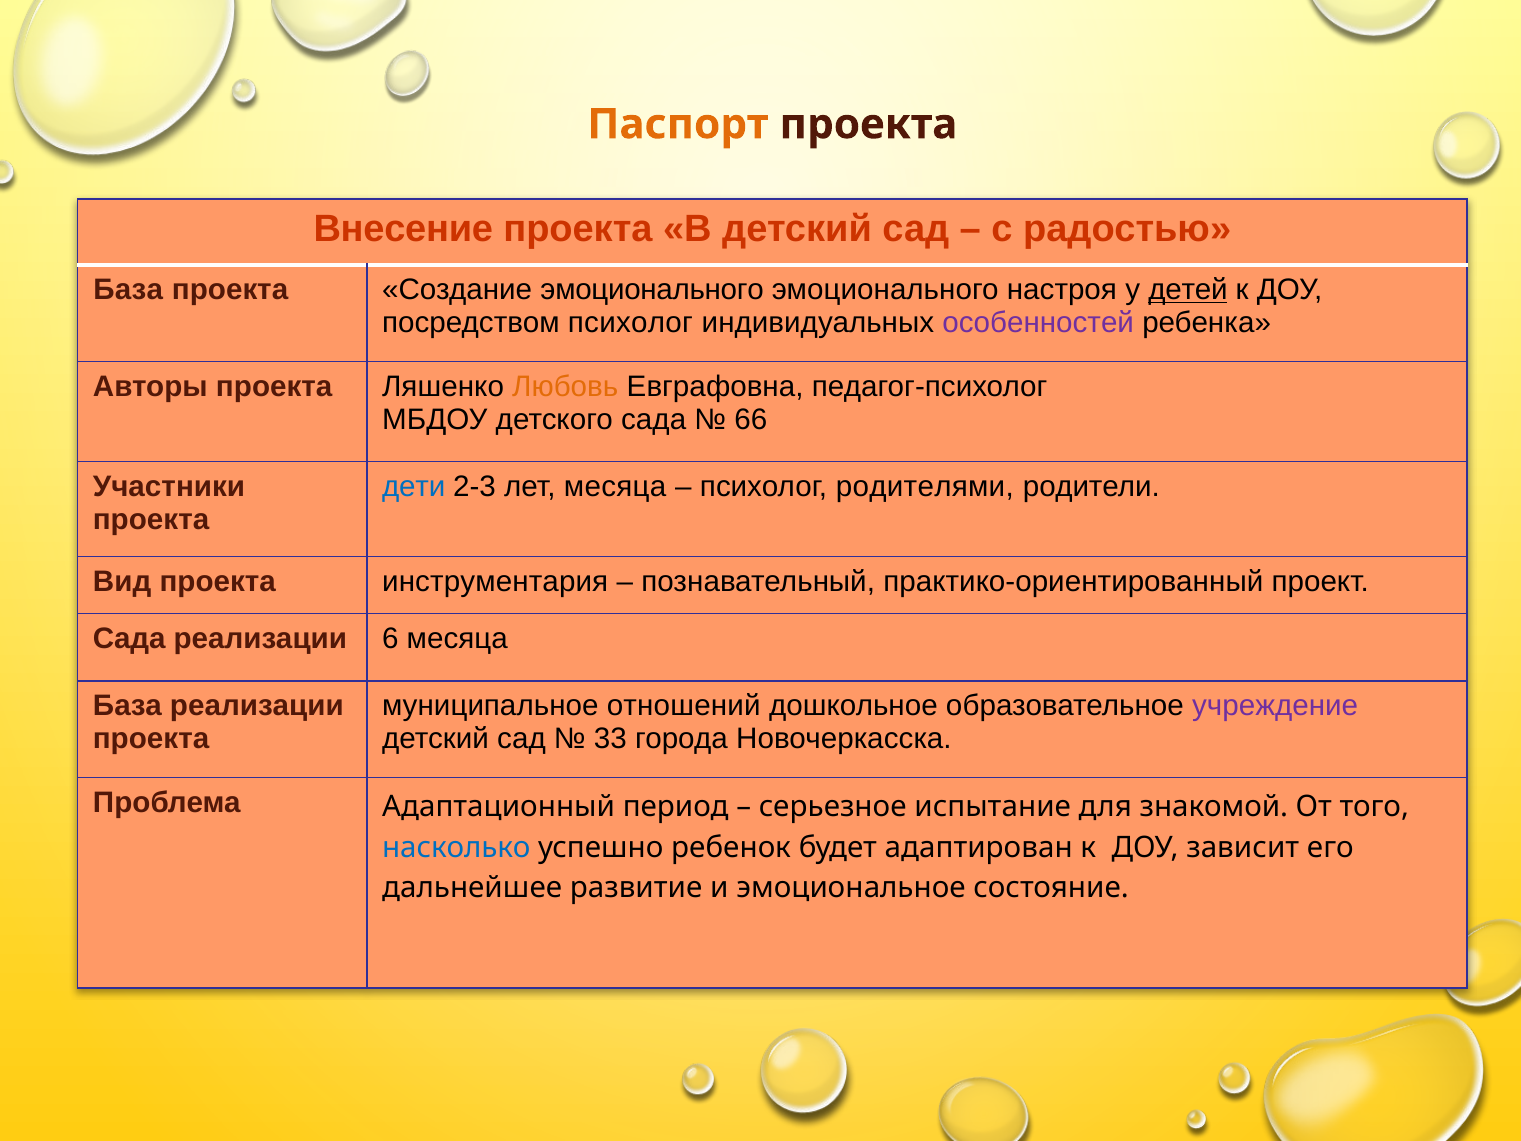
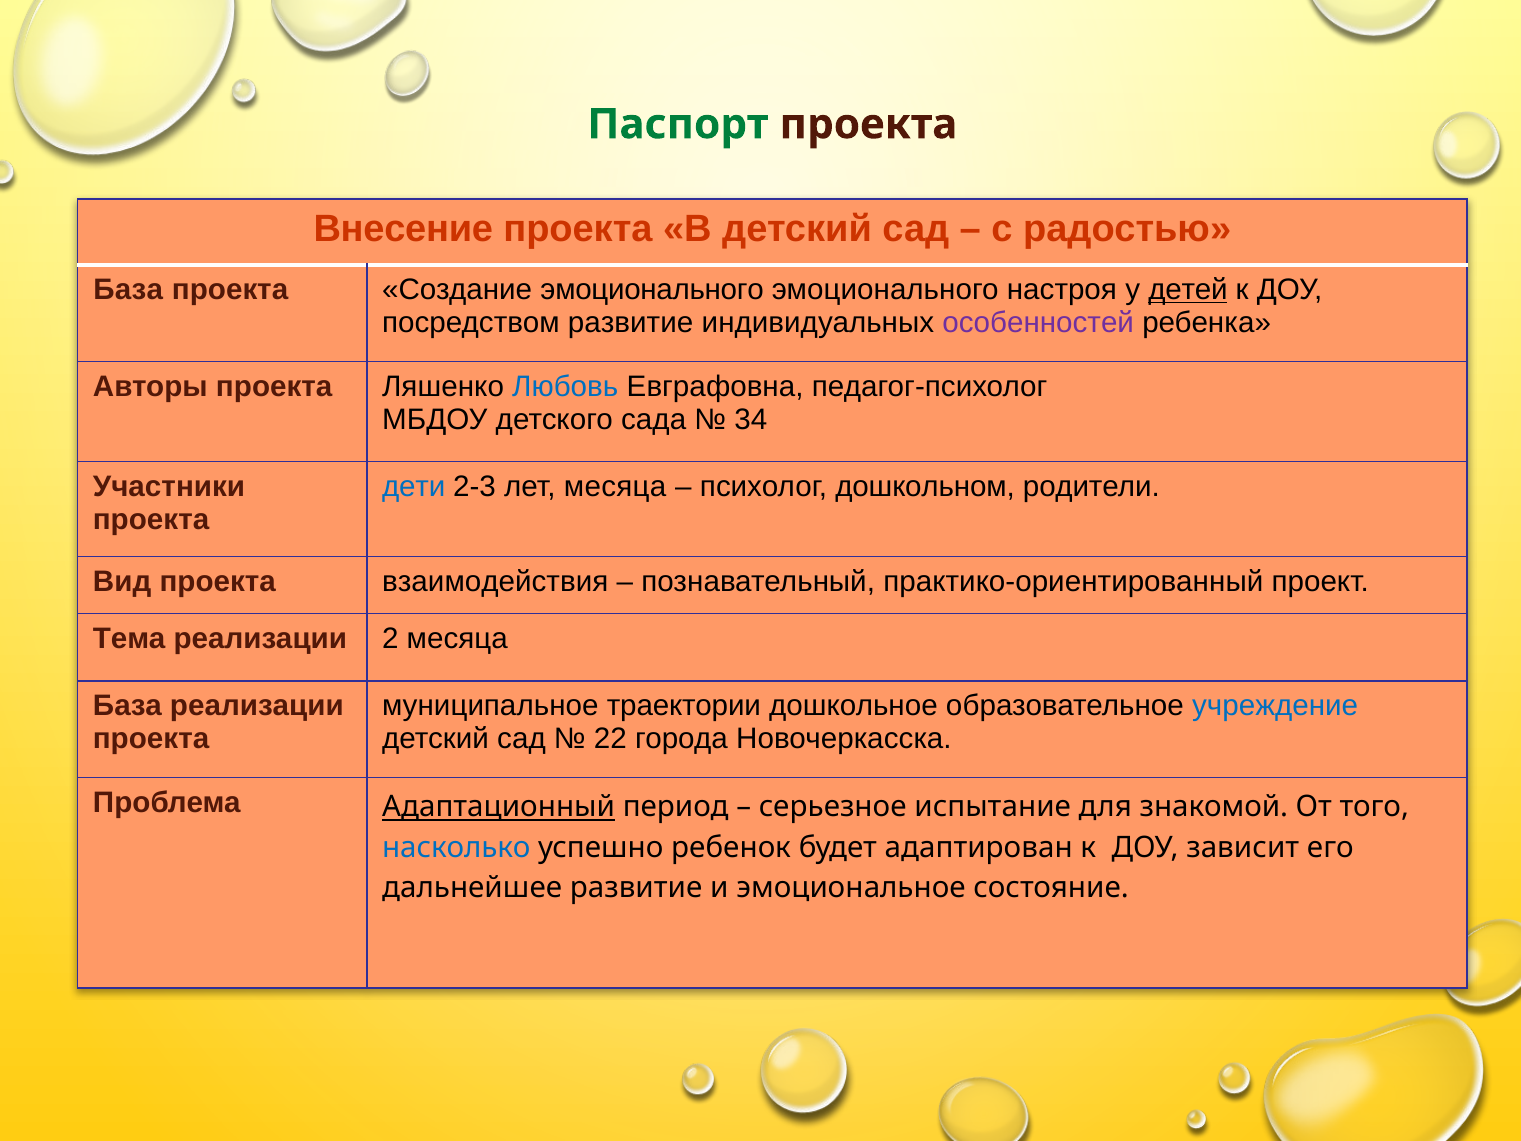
Паспорт colour: orange -> green (678, 124)
посредством психолог: психолог -> развитие (631, 323)
Любовь colour: orange -> blue (565, 386)
66: 66 -> 34 (751, 420)
родителями: родителями -> дошкольном (925, 486)
инструментария: инструментария -> взаимодействия (495, 581)
Сада: Сада -> Тема (129, 638)
6: 6 -> 2 (390, 638)
отношений: отношений -> траектории (684, 706)
учреждение colour: purple -> blue (1275, 706)
33: 33 -> 22 (610, 739)
Адаптационный underline: none -> present (499, 807)
